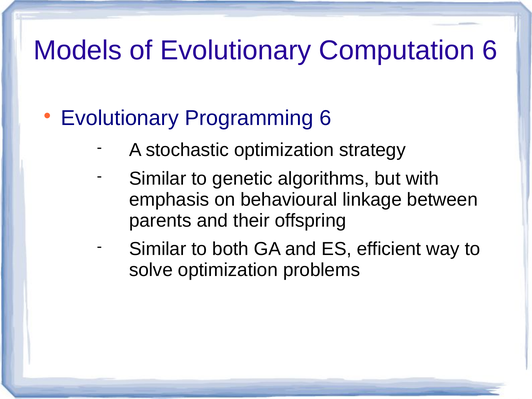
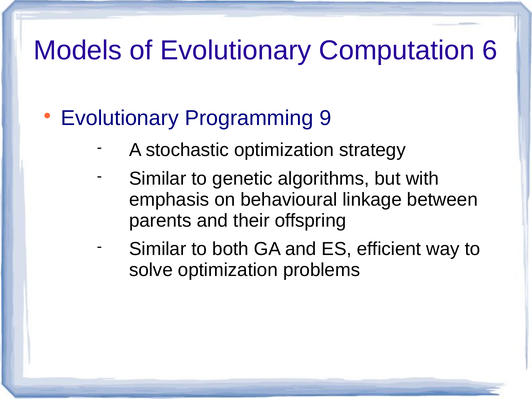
Programming 6: 6 -> 9 (325, 118)
